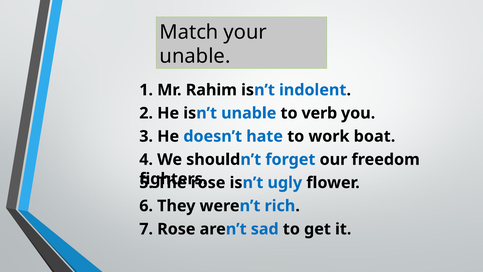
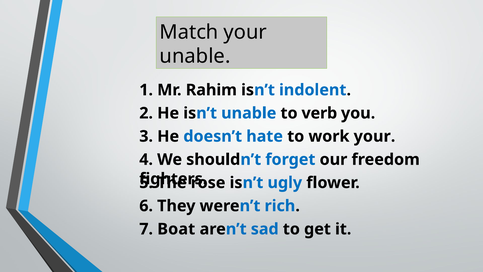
work boat: boat -> your (374, 136)
7 Rose: Rose -> Boat (176, 229)
